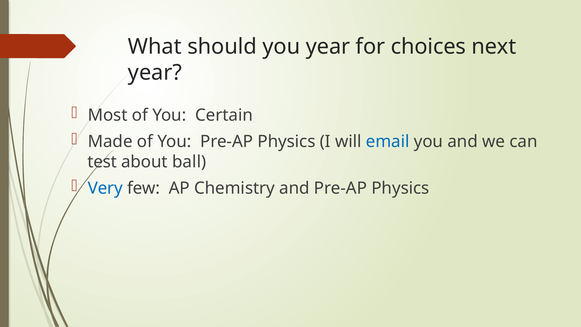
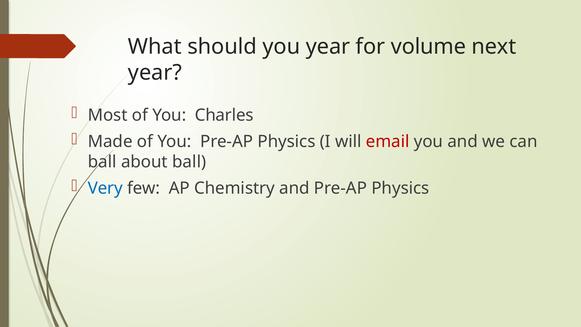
choices: choices -> volume (428, 47)
Certain: Certain -> Charles (224, 115)
email colour: blue -> red (388, 142)
test: test -> ball (102, 162)
